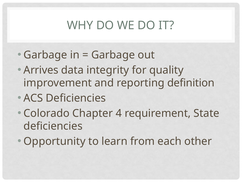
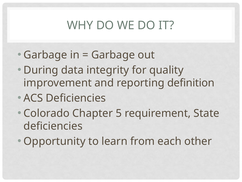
Arrives: Arrives -> During (41, 70)
4: 4 -> 5 (119, 113)
